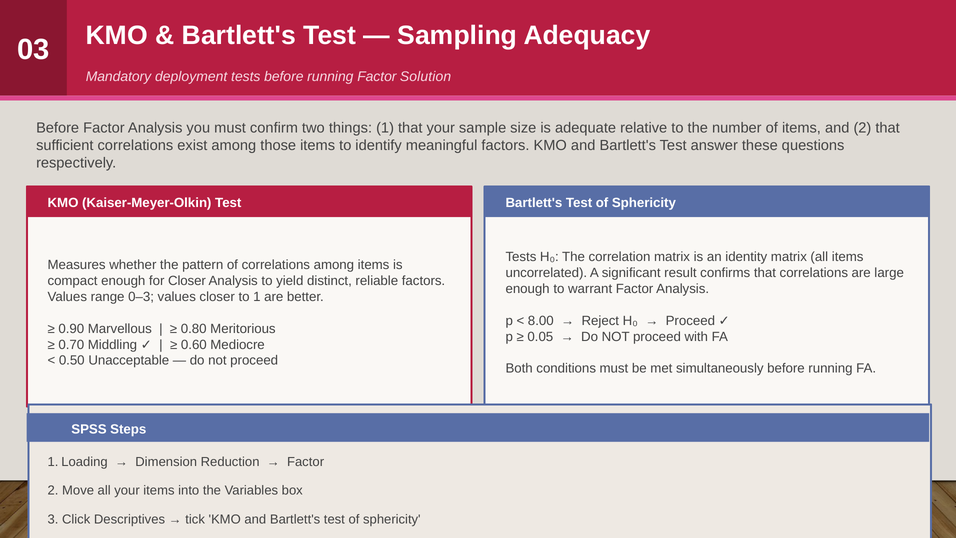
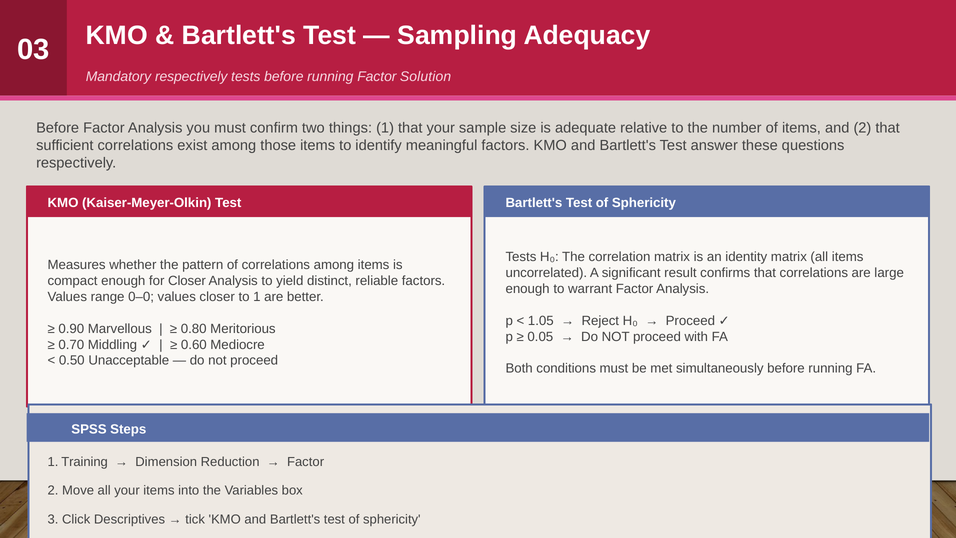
Mandatory deployment: deployment -> respectively (191, 76)
0–3: 0–3 -> 0–0 (141, 297)
8.00: 8.00 -> 1.05 (541, 321)
Loading: Loading -> Training (85, 462)
